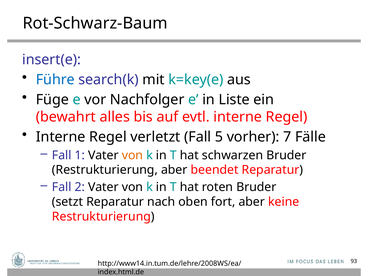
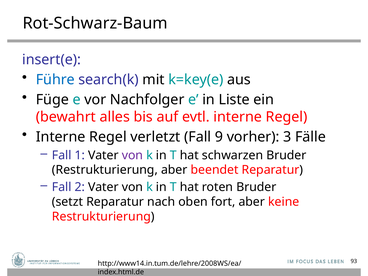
5: 5 -> 9 (219, 137)
7: 7 -> 3 (287, 137)
von colour: orange -> purple (132, 155)
